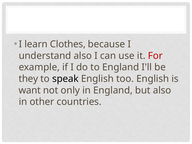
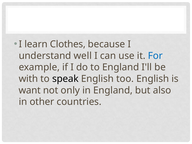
understand also: also -> well (83, 56)
For colour: red -> blue (155, 56)
they: they -> with (28, 79)
